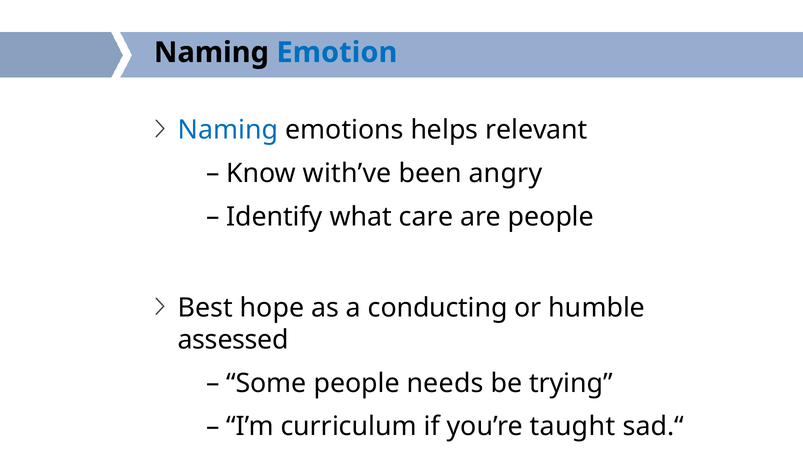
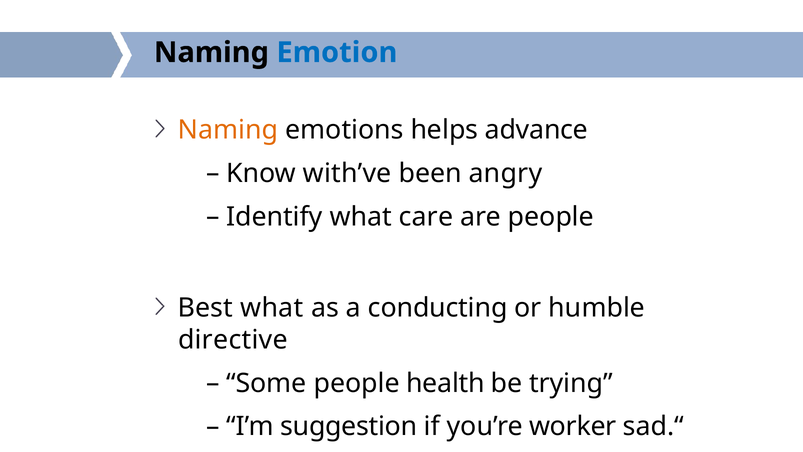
Naming colour: blue -> orange (228, 130)
relevant: relevant -> advance (536, 130)
Best hope: hope -> what (272, 308)
assessed: assessed -> directive (233, 340)
needs: needs -> health (445, 383)
curriculum: curriculum -> suggestion (349, 426)
taught: taught -> worker (573, 426)
